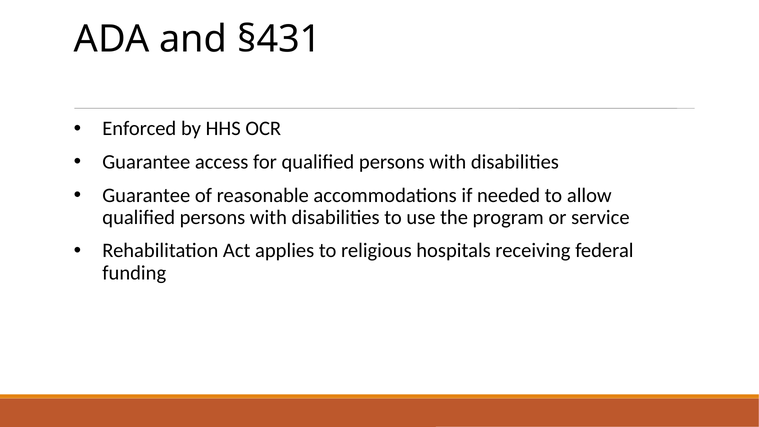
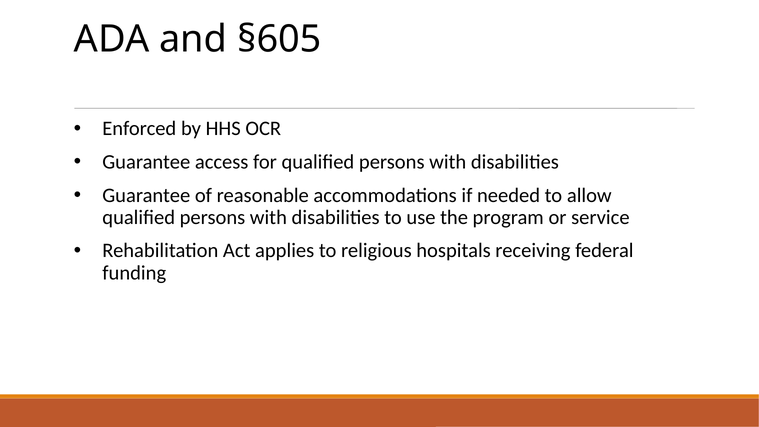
§431: §431 -> §605 (279, 39)
